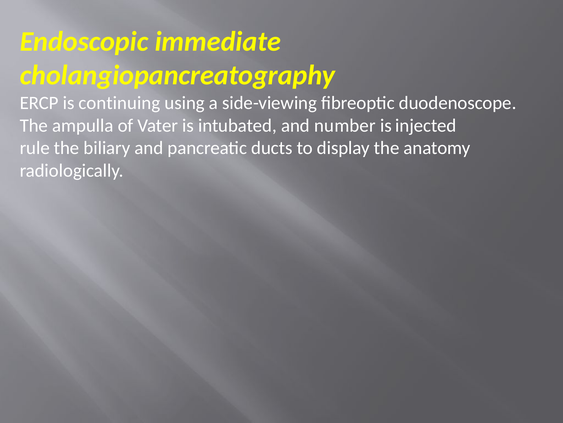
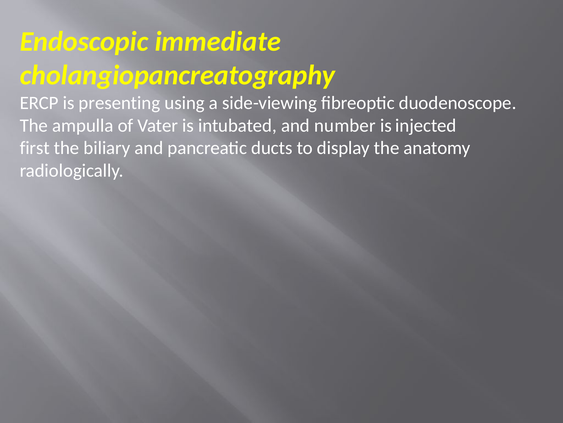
continuing: continuing -> presenting (119, 103)
rule: rule -> first (35, 148)
